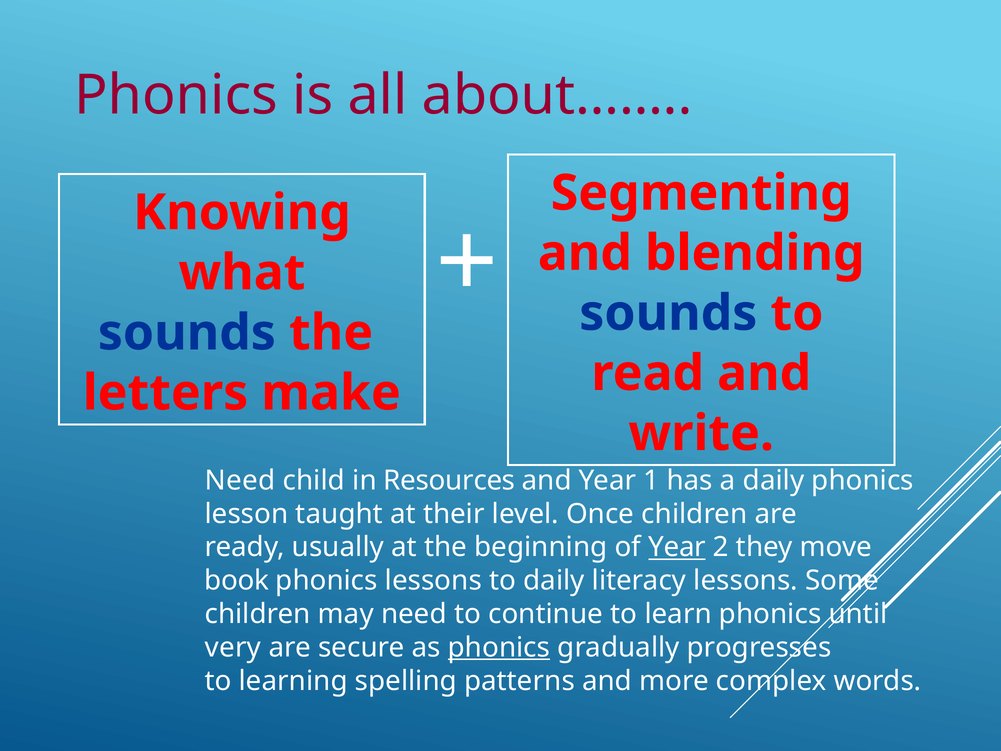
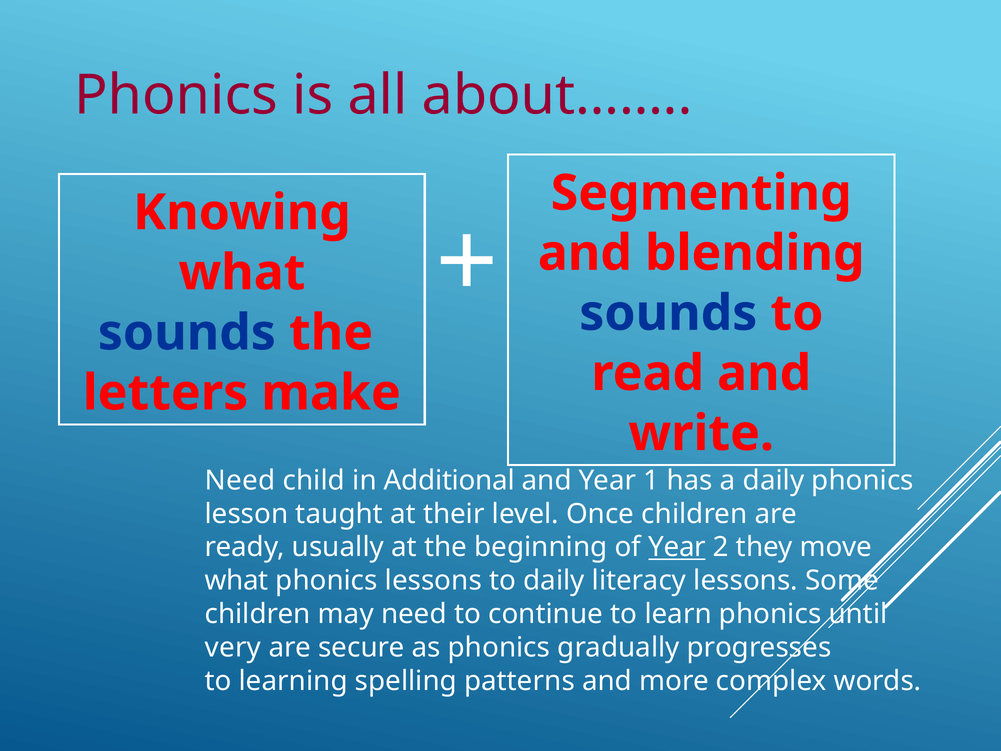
Resources: Resources -> Additional (449, 480)
book: book -> what (237, 580)
phonics underline: present -> none (499, 647)
